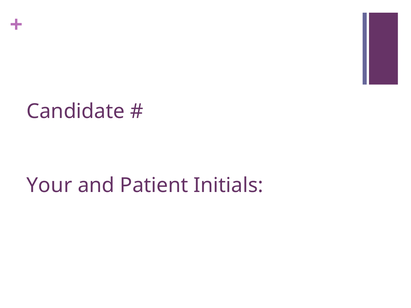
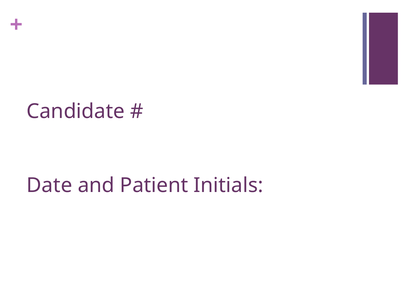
Your: Your -> Date (49, 186)
